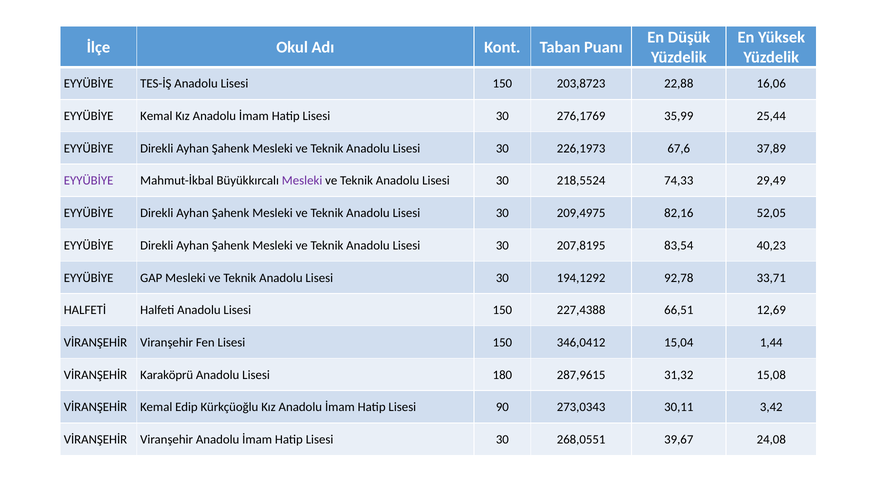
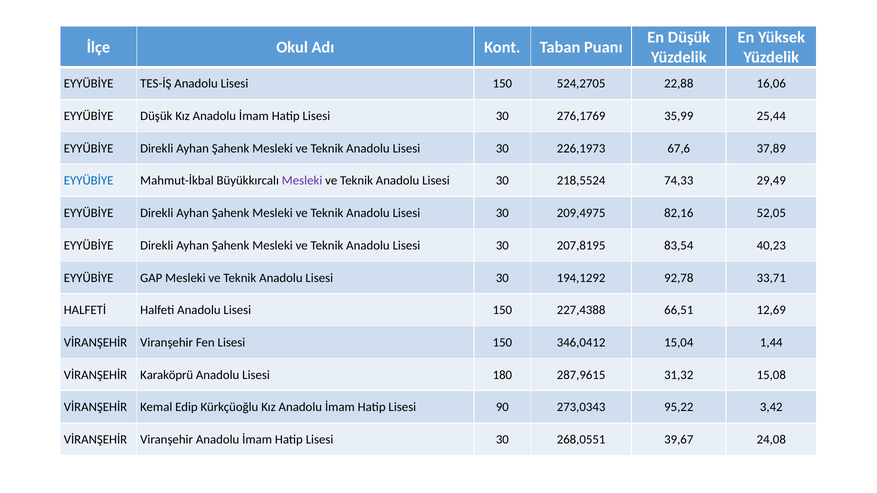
203,8723: 203,8723 -> 524,2705 (581, 84)
EYYÜBİYE Kemal: Kemal -> Düşük (156, 116)
EYYÜBİYE colour: purple -> blue (89, 181)
30,11: 30,11 -> 95,22 (679, 407)
